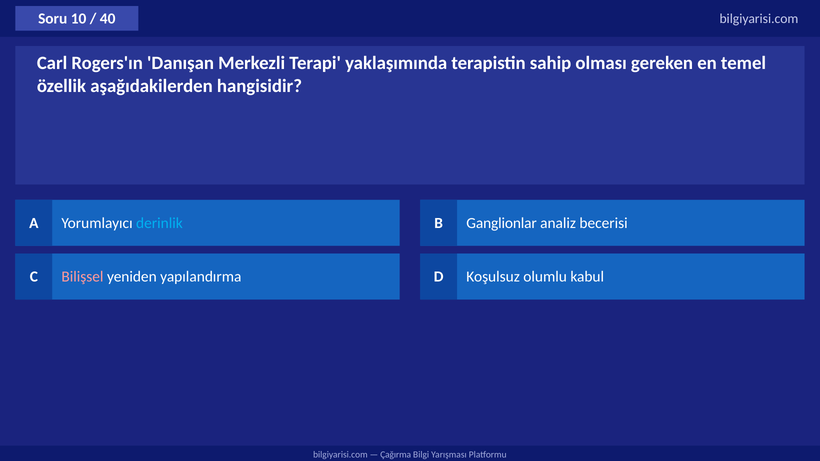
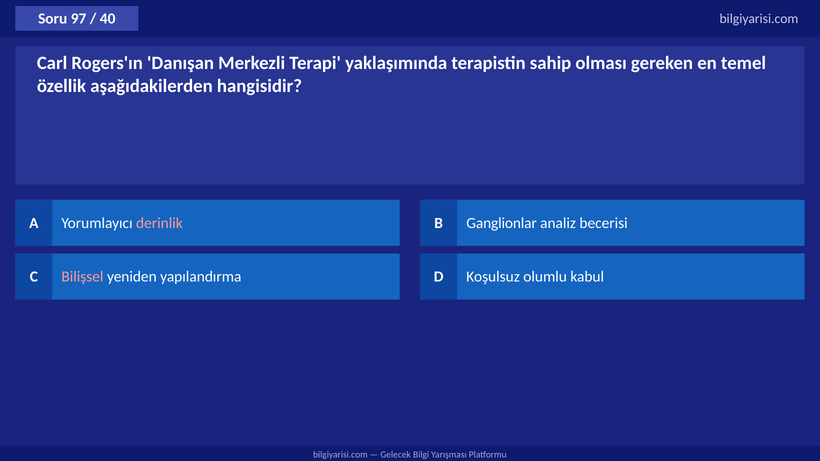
10: 10 -> 97 (79, 19)
derinlik colour: light blue -> pink (159, 223)
Çağırma: Çağırma -> Gelecek (396, 455)
